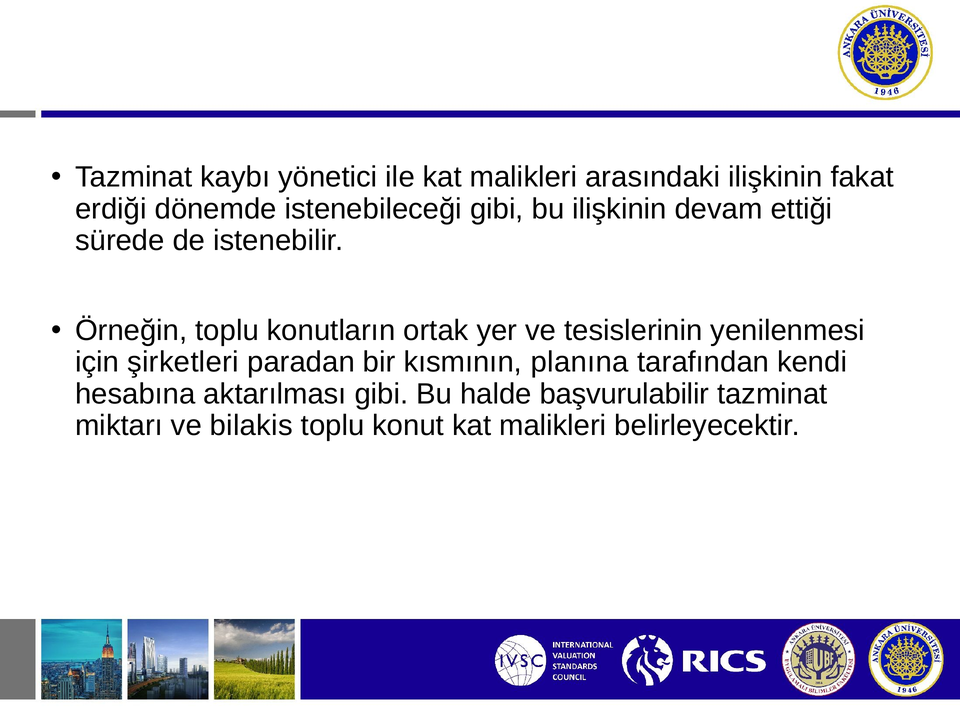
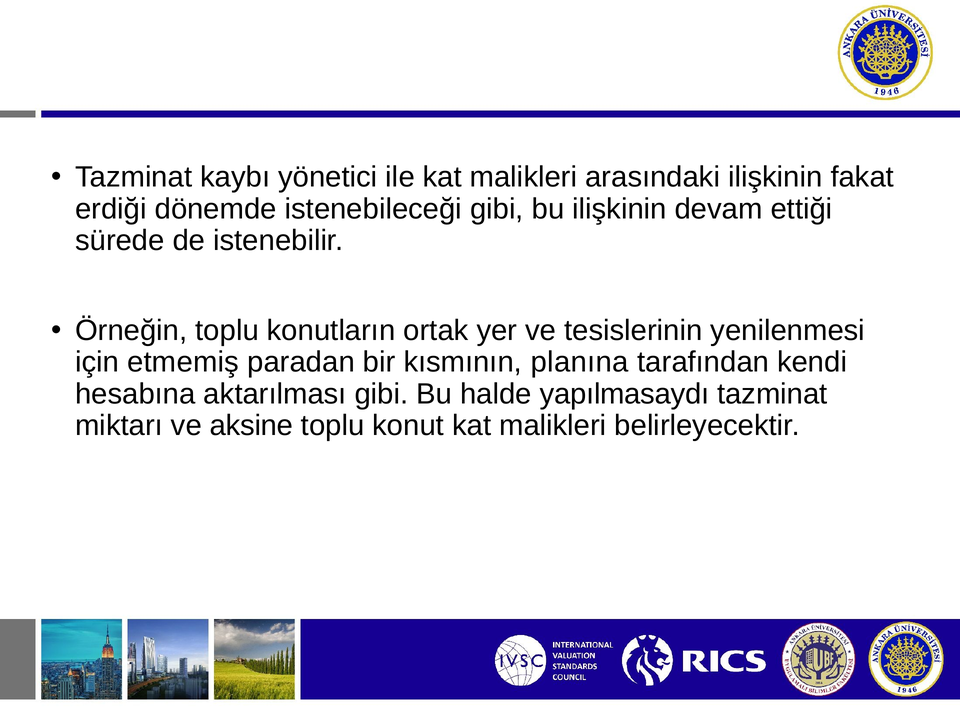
şirketleri: şirketleri -> etmemiş (183, 362)
başvurulabilir: başvurulabilir -> yapılmasaydı (625, 394)
bilakis: bilakis -> aksine (252, 426)
